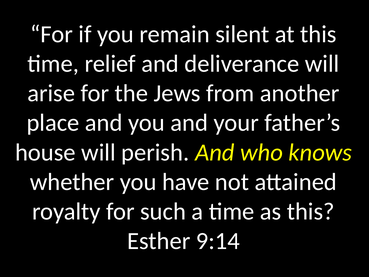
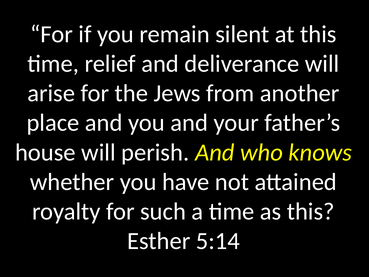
9:14: 9:14 -> 5:14 (218, 241)
